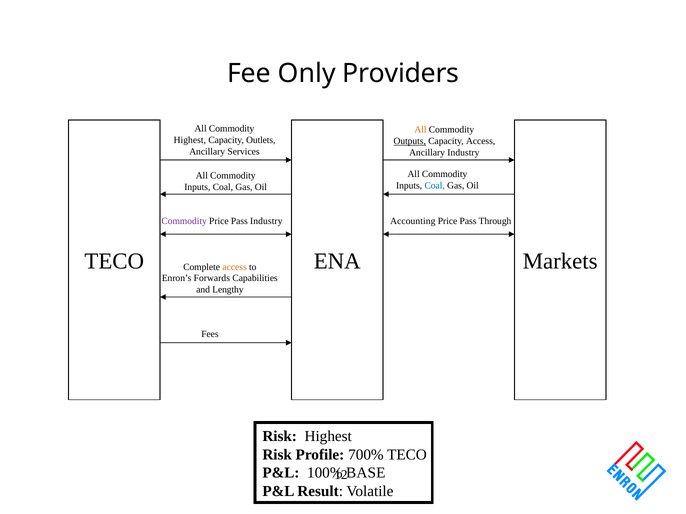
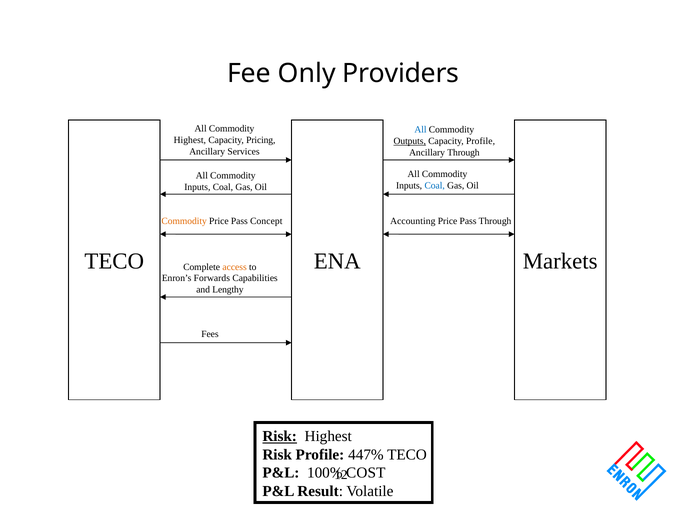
All colour: orange -> blue (421, 130)
Outlets: Outlets -> Pricing (261, 140)
Capacity Access: Access -> Profile (481, 141)
Ancillary Industry: Industry -> Through (463, 153)
Commodity colour: purple -> orange (184, 221)
Pass Industry: Industry -> Concept (266, 221)
Risk underline: none -> present (280, 437)
700%: 700% -> 447% (366, 455)
BASE: BASE -> COST (366, 473)
